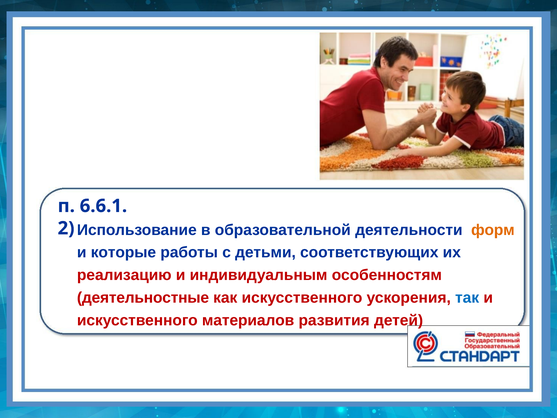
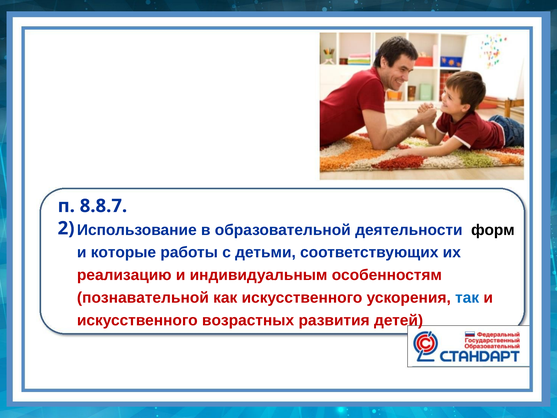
6.6.1: 6.6.1 -> 8.8.7 (103, 206)
форм colour: orange -> black (493, 230)
деятельностные: деятельностные -> познавательной (143, 298)
материалов: материалов -> возрастных (248, 320)
